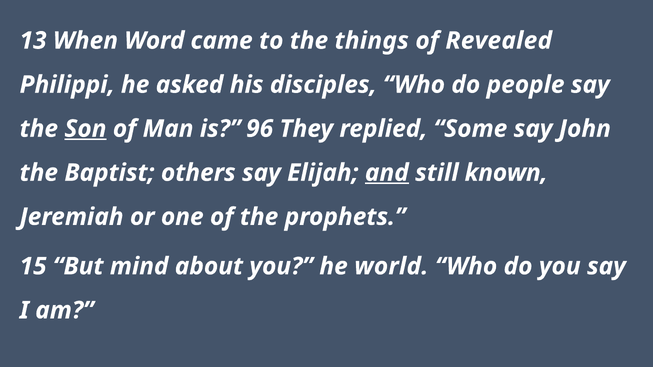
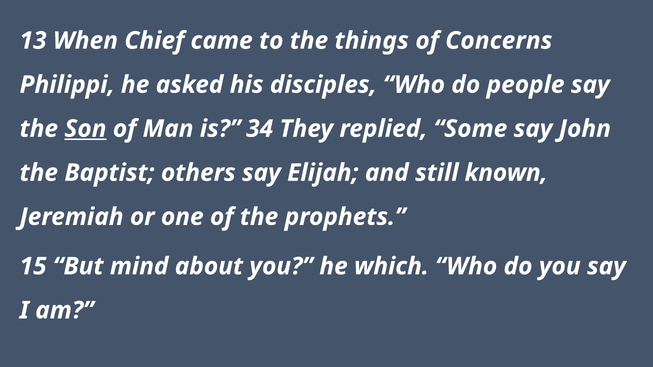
Word: Word -> Chief (154, 41)
Revealed: Revealed -> Concerns (499, 41)
96: 96 -> 34 (260, 129)
and underline: present -> none (387, 173)
world: world -> which (391, 267)
